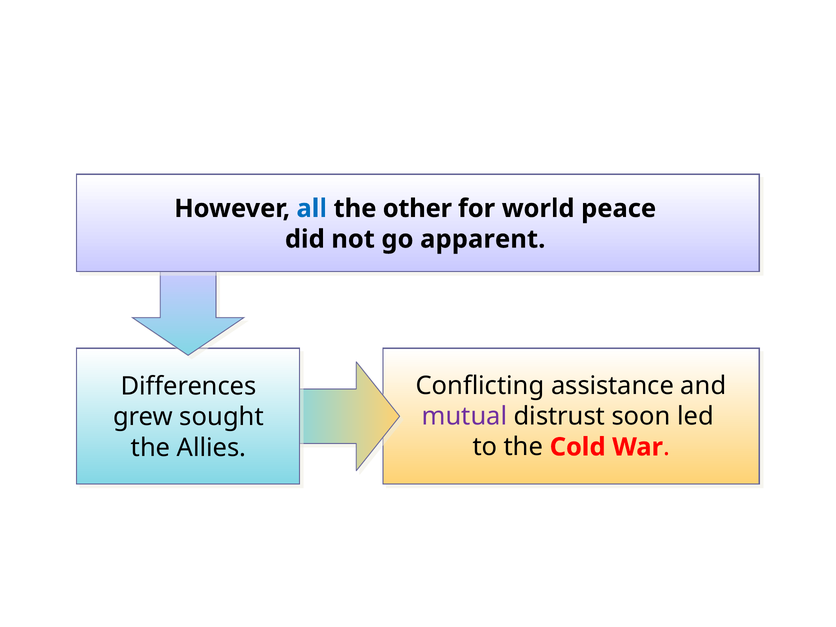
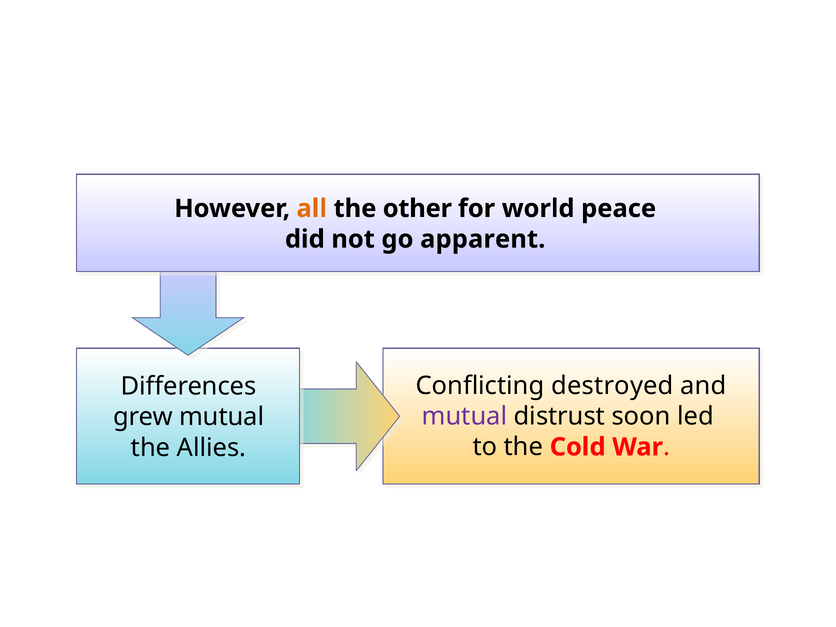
all colour: blue -> orange (312, 209)
assistance: assistance -> destroyed (612, 386)
grew sought: sought -> mutual (222, 417)
